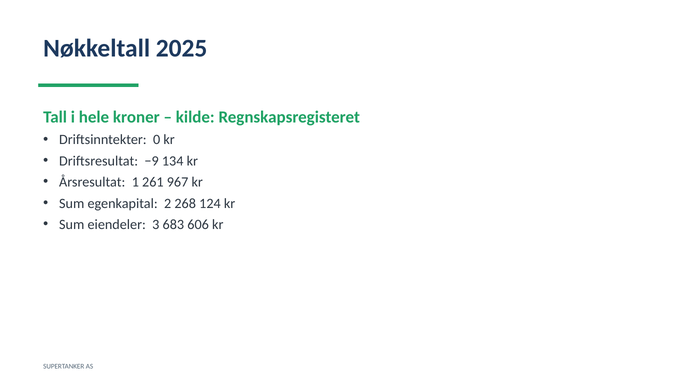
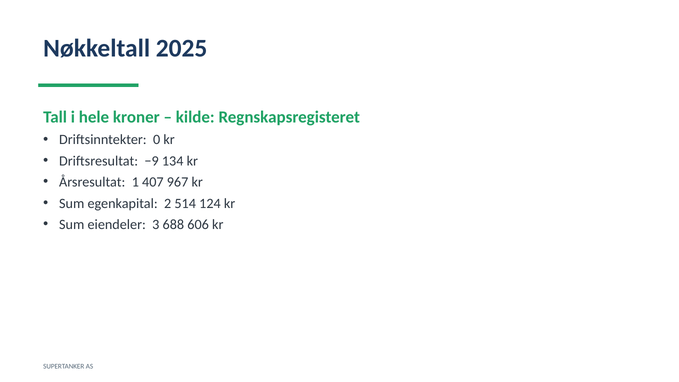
261: 261 -> 407 (153, 182)
268: 268 -> 514 (185, 203)
683: 683 -> 688 (173, 225)
